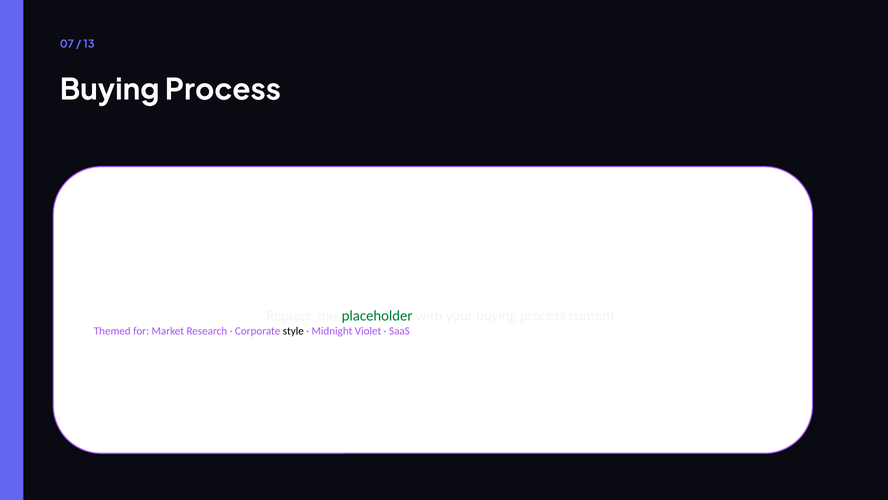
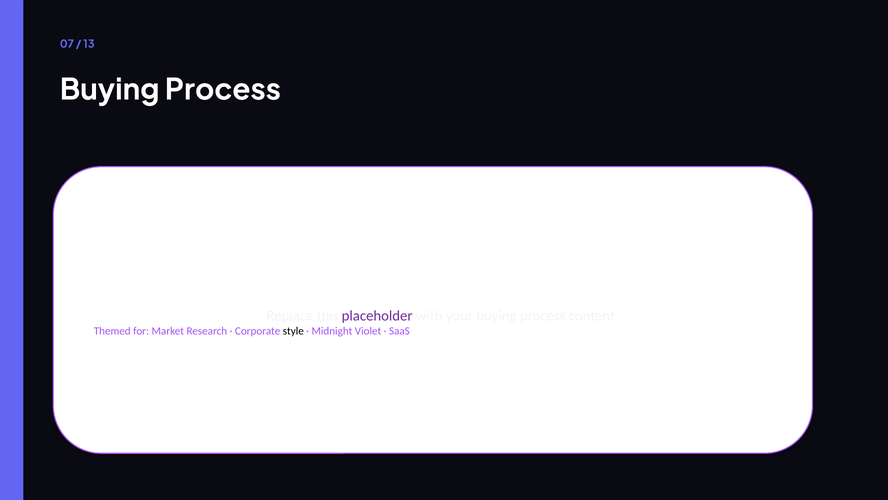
placeholder colour: green -> purple (377, 316)
